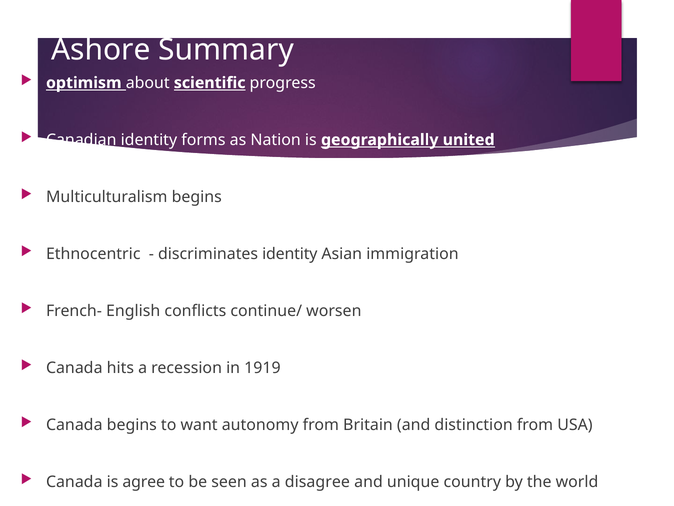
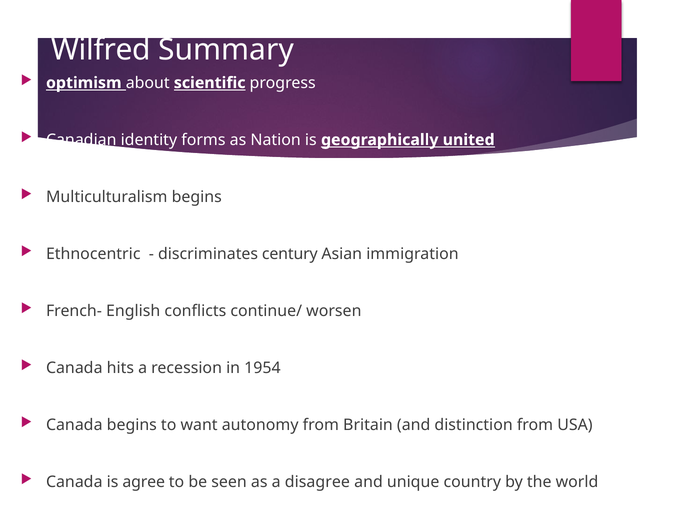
Ashore: Ashore -> Wilfred (101, 50)
discriminates identity: identity -> century (290, 254)
1919: 1919 -> 1954 (262, 367)
